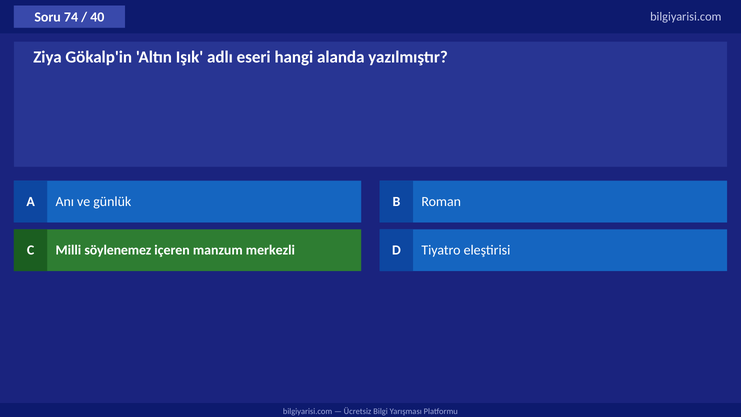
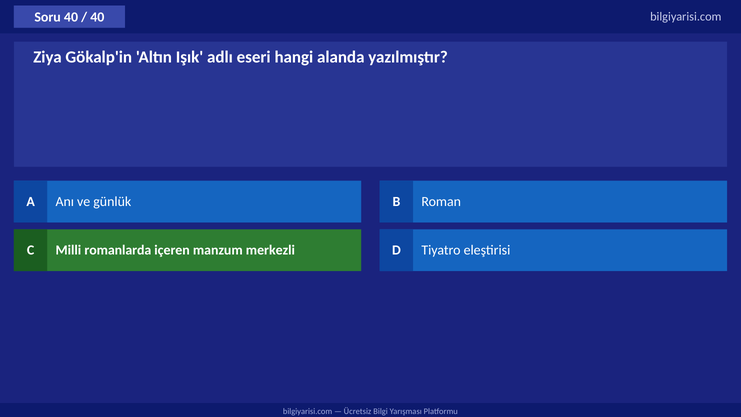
Soru 74: 74 -> 40 (71, 17)
söylenemez: söylenemez -> romanlarda (118, 250)
